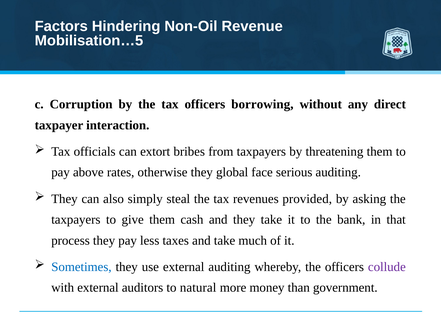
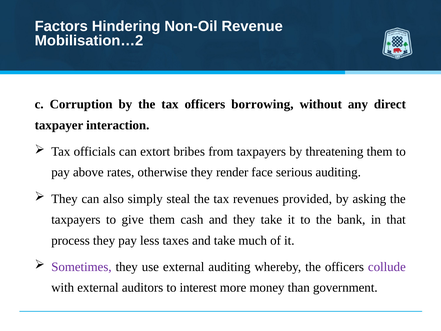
Mobilisation…5: Mobilisation…5 -> Mobilisation…2 (89, 41)
global: global -> render (232, 172)
Sometimes colour: blue -> purple (81, 267)
natural: natural -> interest (198, 287)
